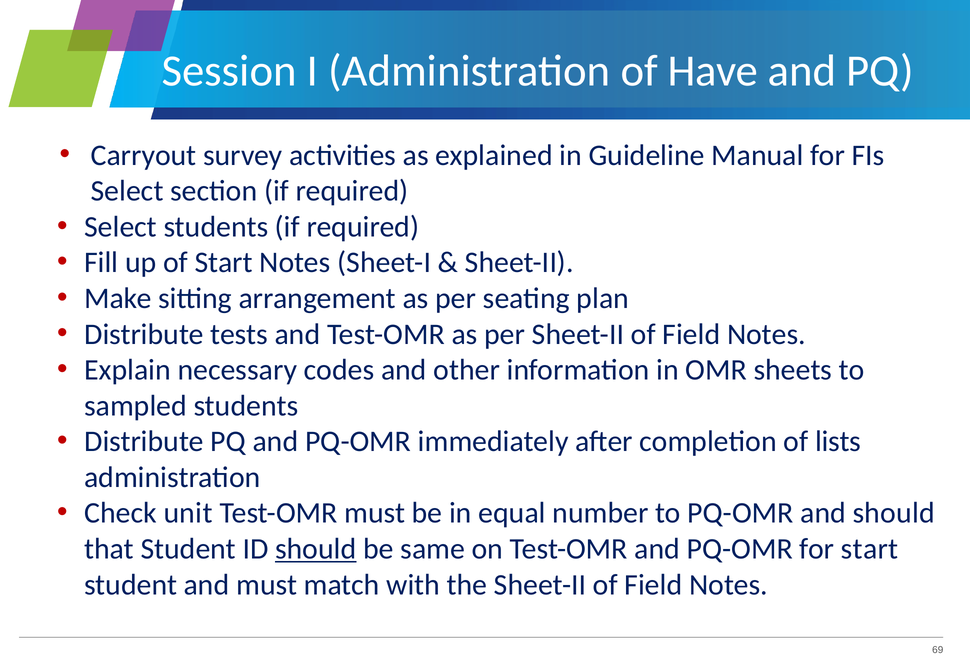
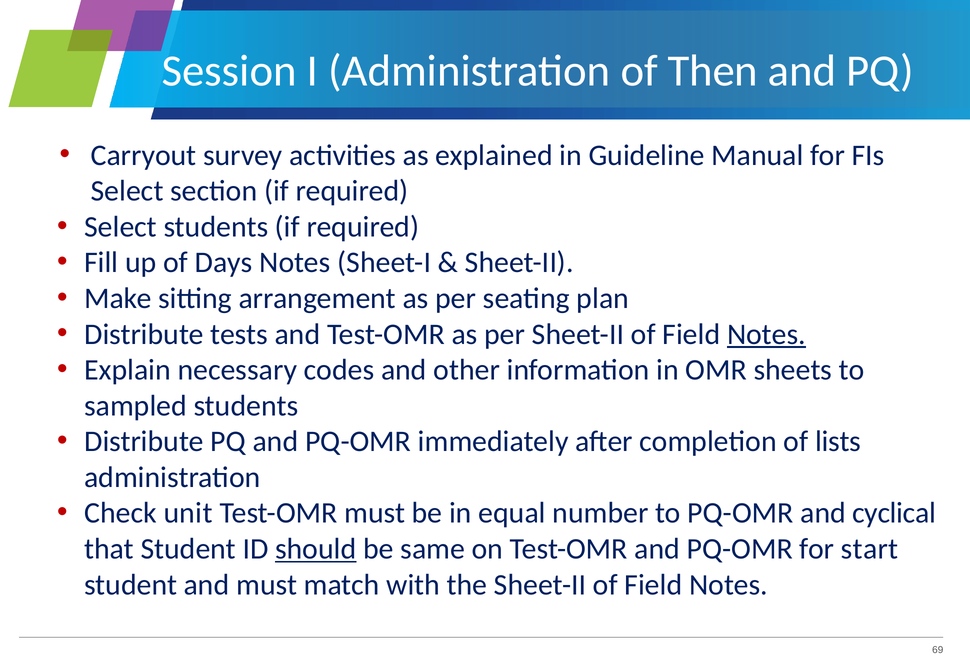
Have: Have -> Then (713, 71)
of Start: Start -> Days (224, 263)
Notes underline: none -> present (766, 334)
and should: should -> cyclical (894, 514)
